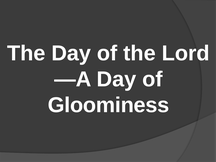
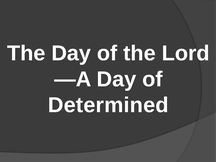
Gloominess: Gloominess -> Determined (108, 105)
